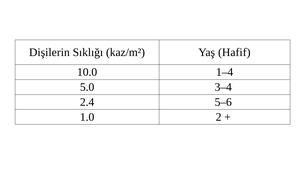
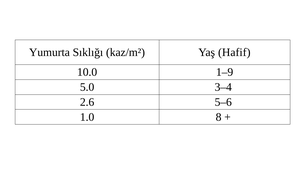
Dişilerin: Dişilerin -> Yumurta (49, 52)
1–4: 1–4 -> 1–9 (225, 72)
2.4: 2.4 -> 2.6 (87, 102)
2: 2 -> 8 (219, 117)
